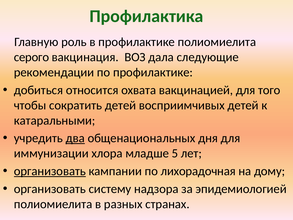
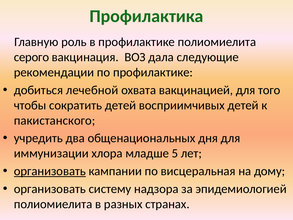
относится: относится -> лечебной (92, 90)
катаральными: катаральными -> пакистанского (55, 120)
два underline: present -> none (75, 138)
лихорадочная: лихорадочная -> висцеральная (198, 171)
